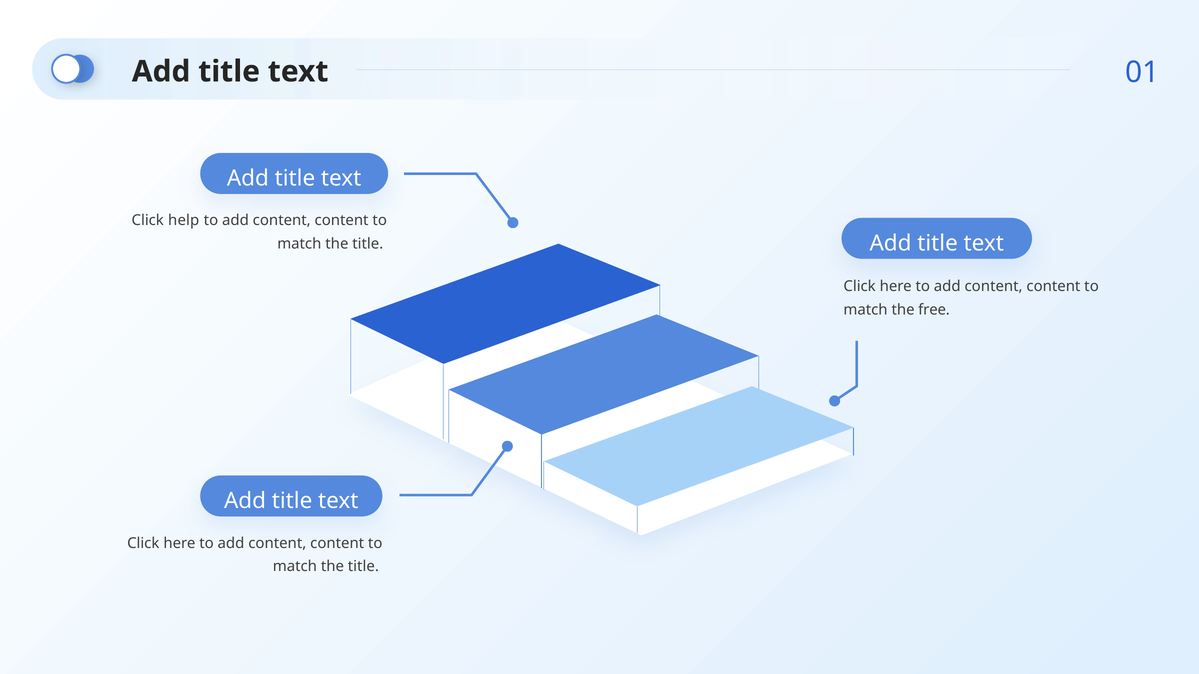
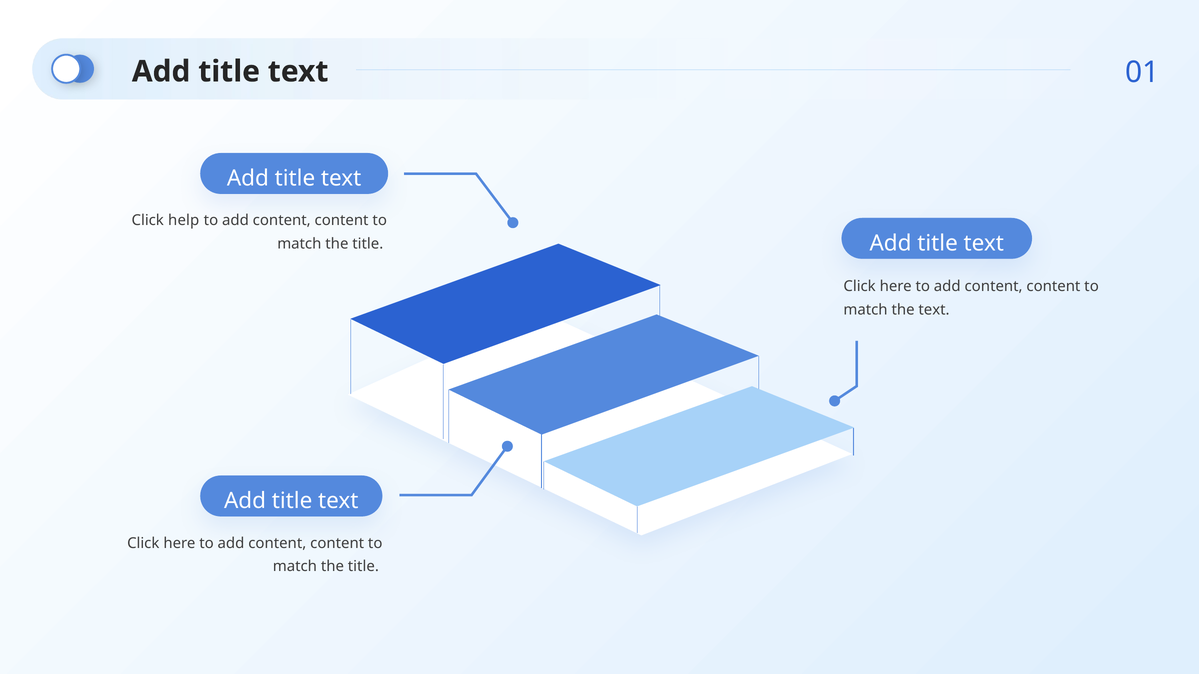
the free: free -> text (934, 310)
